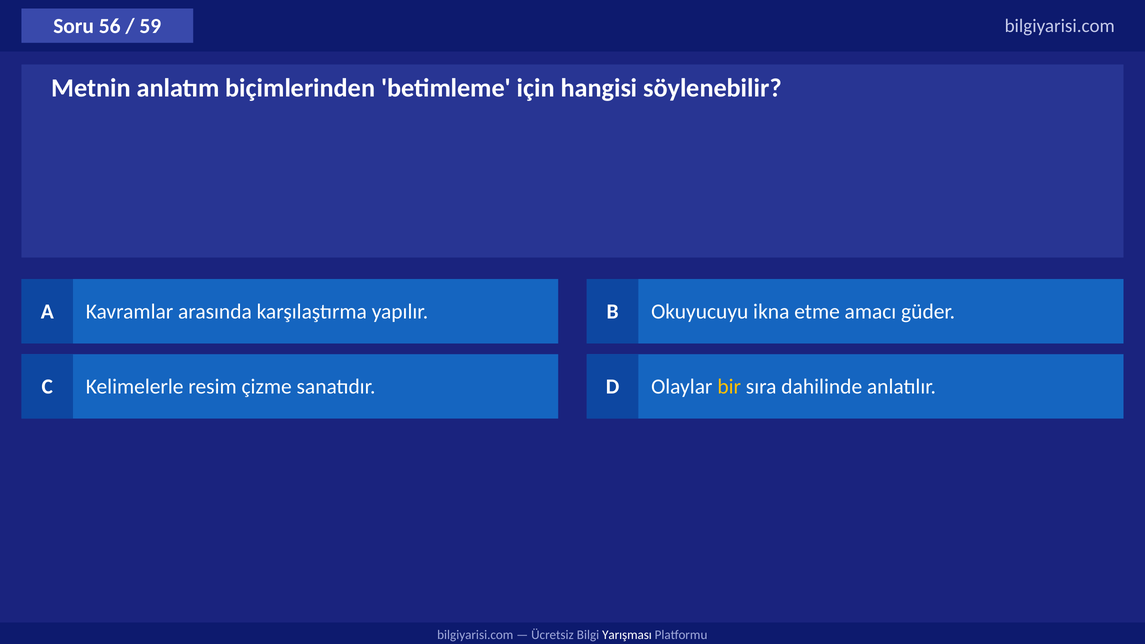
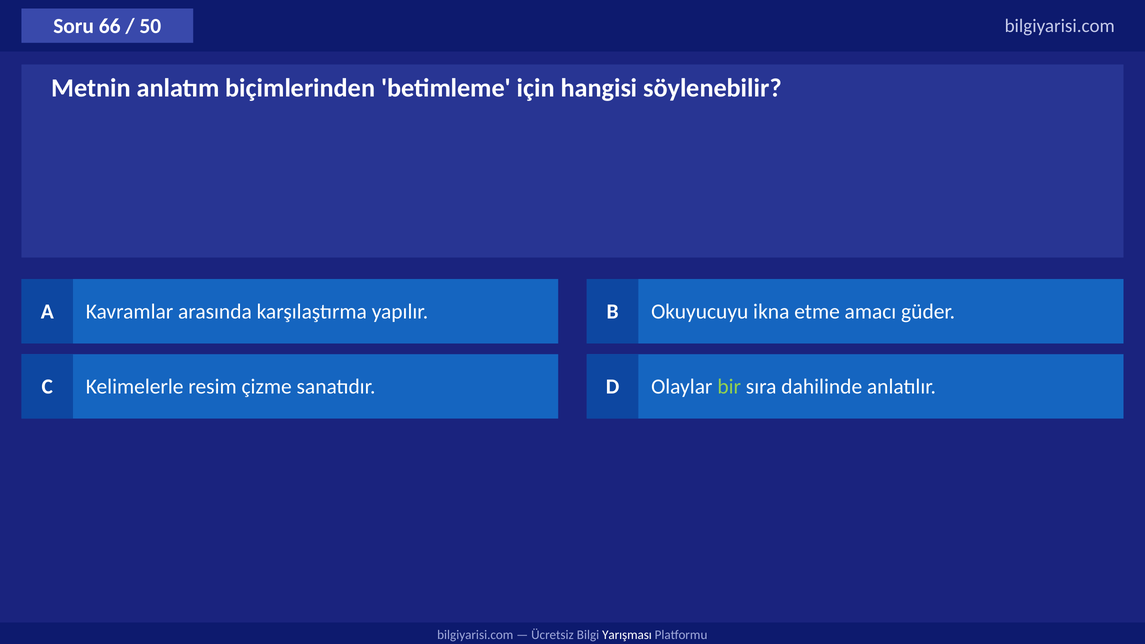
56: 56 -> 66 (110, 26)
59: 59 -> 50 (150, 26)
bir colour: yellow -> light green (729, 387)
